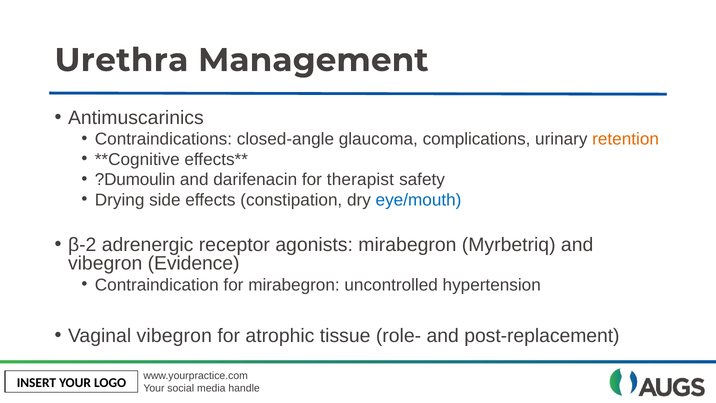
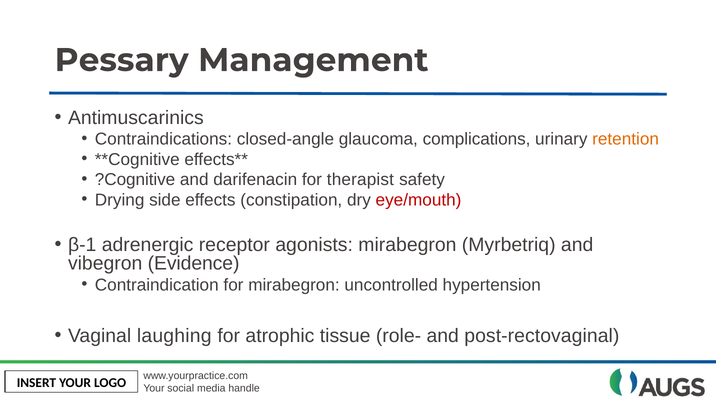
Urethra: Urethra -> Pessary (122, 60)
?Dumoulin: ?Dumoulin -> ?Cognitive (135, 180)
eye/mouth colour: blue -> red (419, 200)
β-2: β-2 -> β-1 (82, 245)
Vaginal vibegron: vibegron -> laughing (174, 336)
post-replacement: post-replacement -> post-rectovaginal (542, 336)
